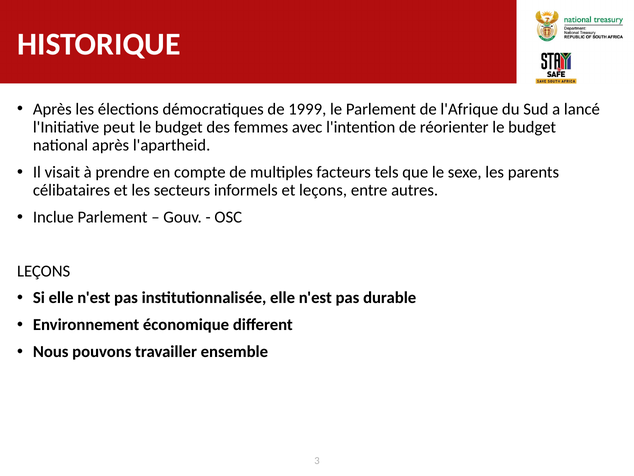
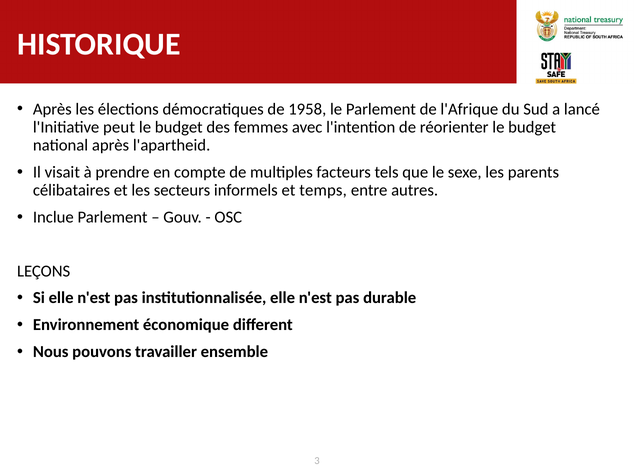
1999: 1999 -> 1958 (307, 109)
et leçons: leçons -> temps (323, 190)
